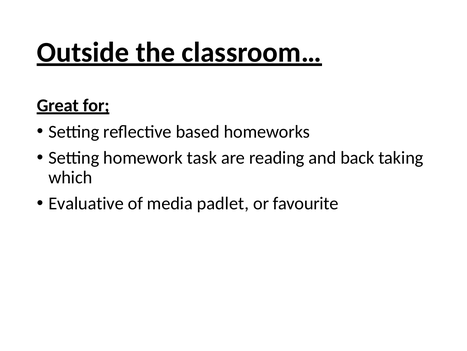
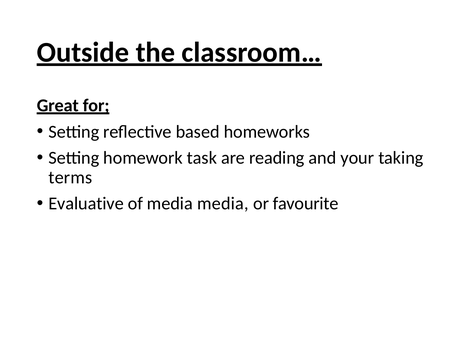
back: back -> your (357, 157)
which: which -> terms (70, 177)
media padlet: padlet -> media (223, 203)
